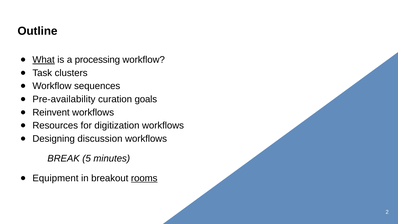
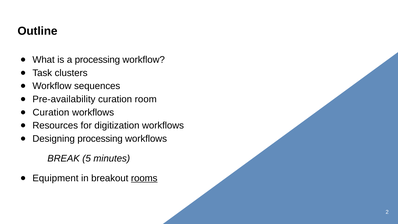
What underline: present -> none (44, 60)
goals: goals -> room (146, 99)
Reinvent: Reinvent -> Curation (51, 112)
Designing discussion: discussion -> processing (100, 139)
